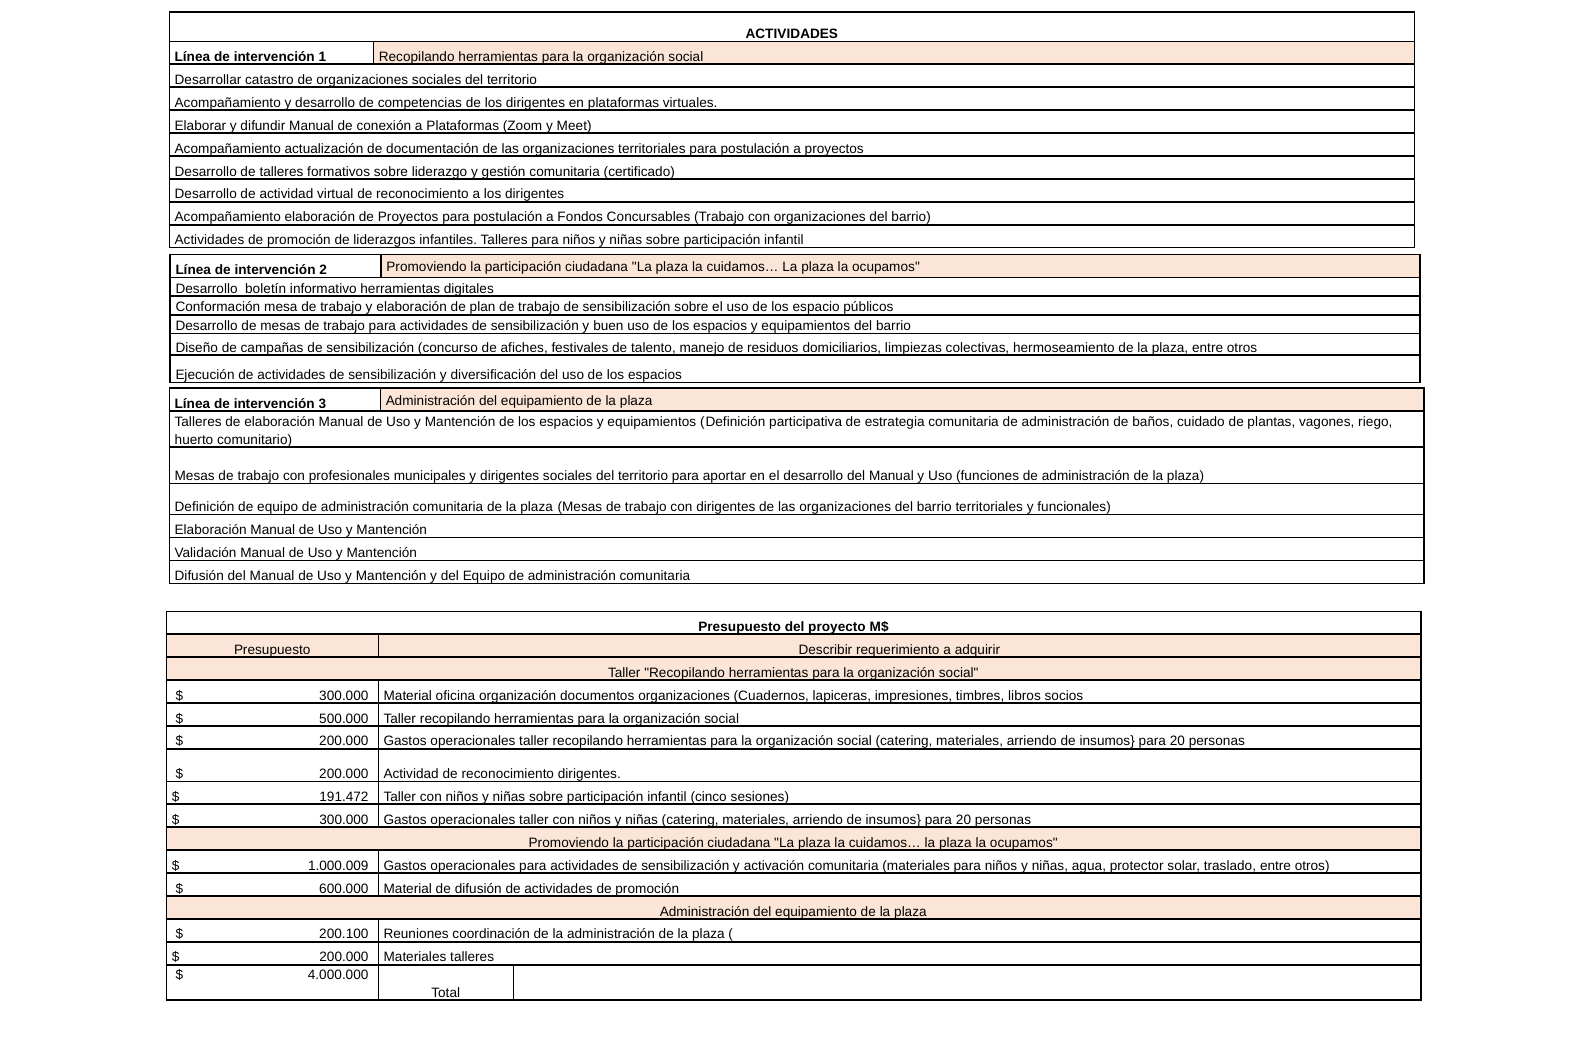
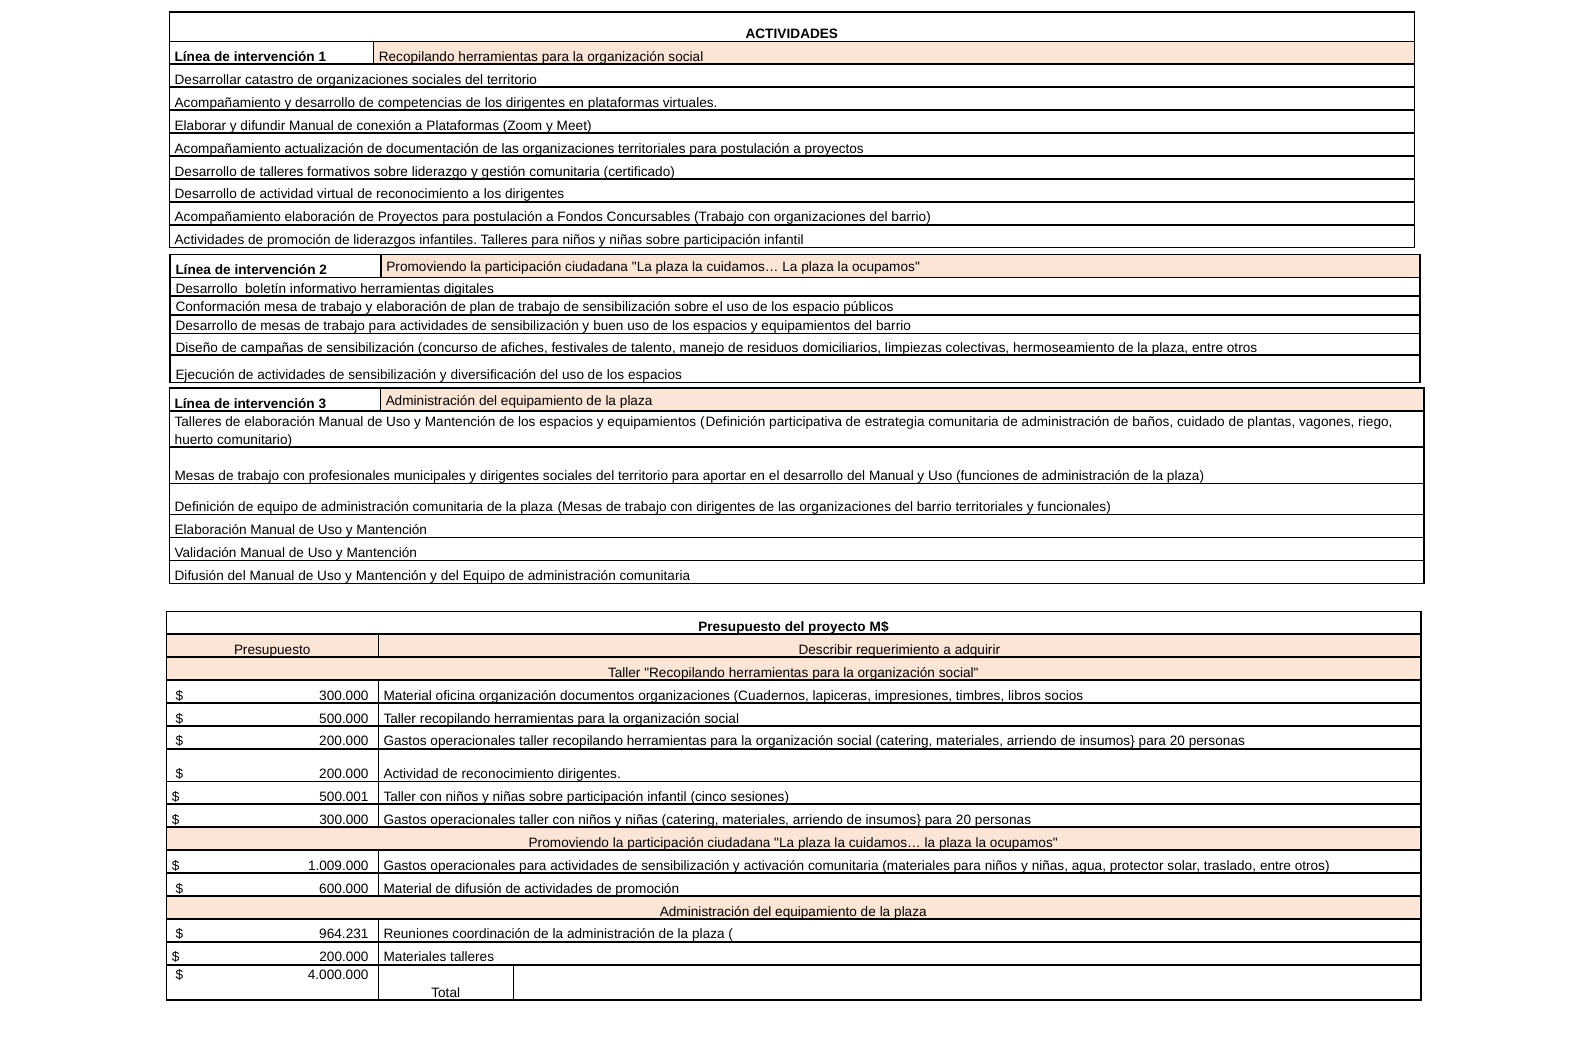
191.472: 191.472 -> 500.001 (344, 797)
1.000.009: 1.000.009 -> 1.009.000 (338, 865)
200.100: 200.100 -> 964.231 (344, 934)
